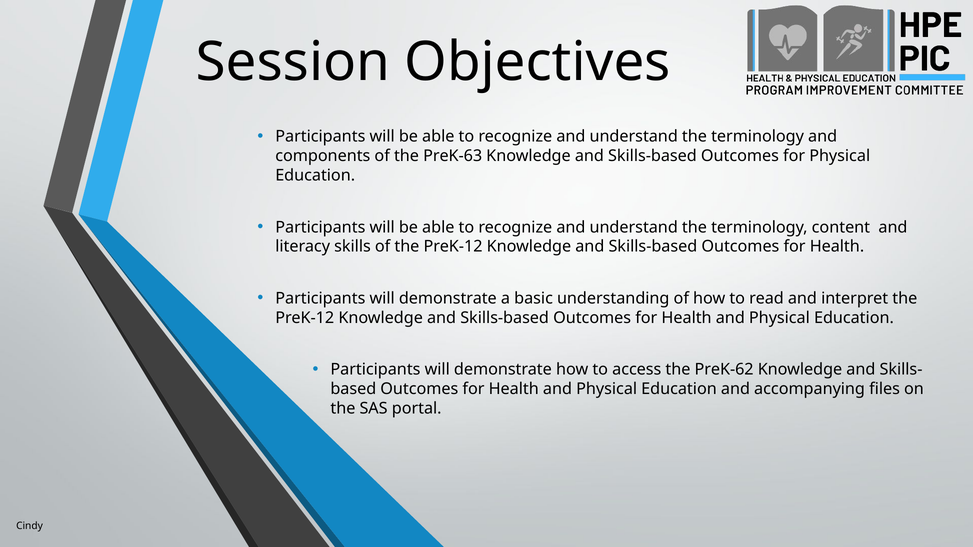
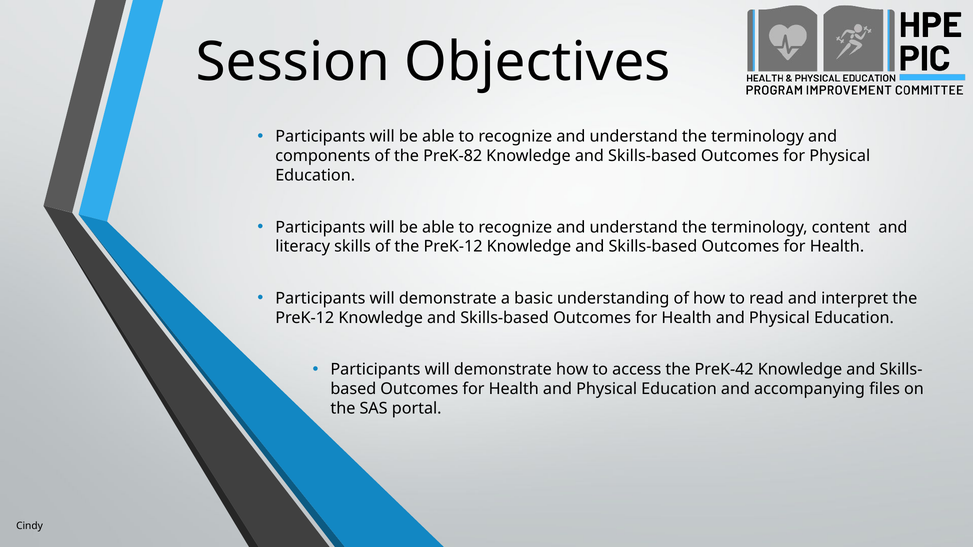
PreK-63: PreK-63 -> PreK-82 (453, 156)
PreK-62: PreK-62 -> PreK-42 (724, 370)
